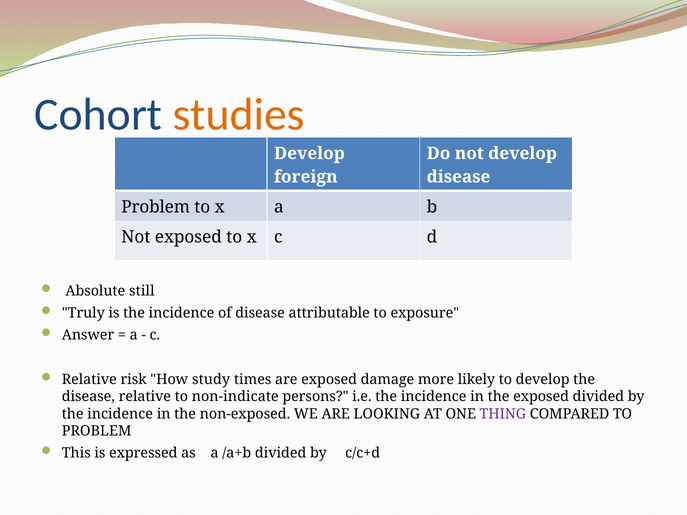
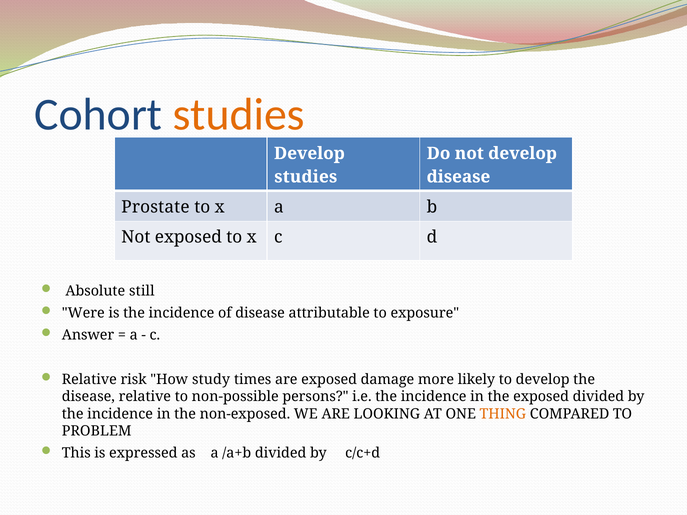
foreign: foreign -> studies (306, 177)
Problem: Problem -> Prostate (156, 207)
Truly: Truly -> Were (83, 313)
non-indicate: non-indicate -> non-possible (235, 397)
THING colour: purple -> orange (503, 414)
